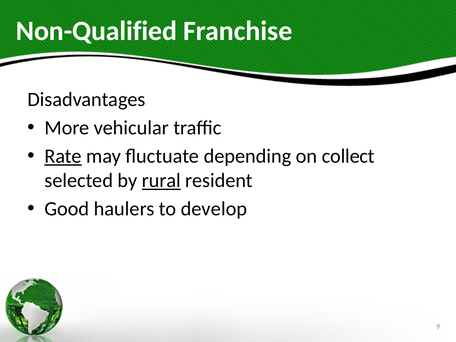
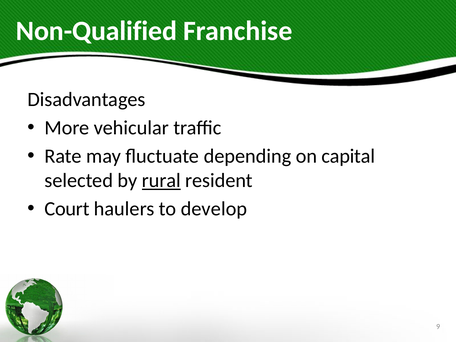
Rate underline: present -> none (63, 156)
collect: collect -> capital (348, 156)
Good: Good -> Court (67, 209)
